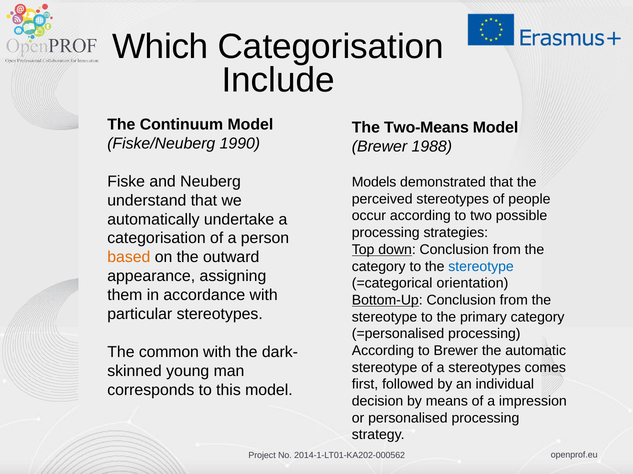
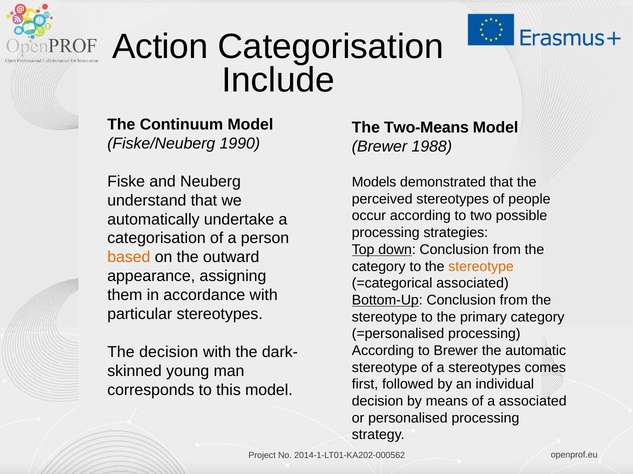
Which: Which -> Action (160, 46)
stereotype colour: blue -> orange (481, 267)
=categorical orientation: orientation -> associated (473, 284)
The common: common -> decision (169, 353)
a impression: impression -> associated (533, 402)
